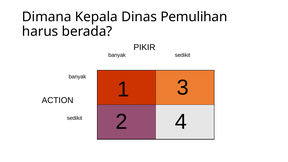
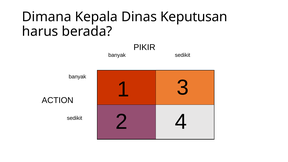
Pemulihan: Pemulihan -> Keputusan (194, 17)
